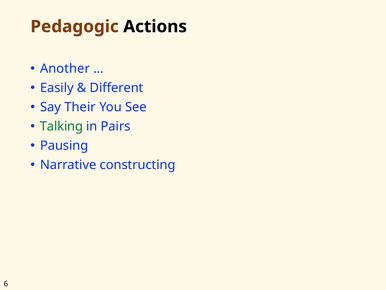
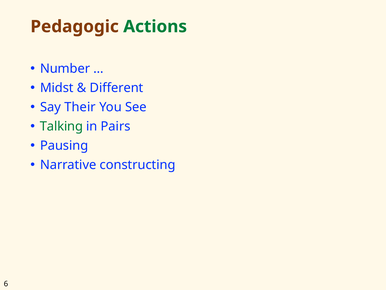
Actions colour: black -> green (155, 27)
Another: Another -> Number (65, 68)
Easily: Easily -> Midst (57, 88)
